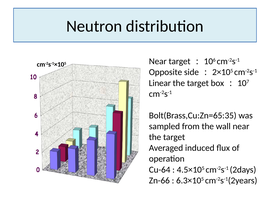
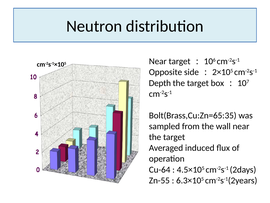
Linear: Linear -> Depth (160, 83)
Zn-66: Zn-66 -> Zn-55 (159, 180)
